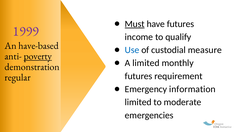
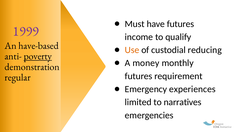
Must underline: present -> none (135, 24)
Use colour: blue -> orange (132, 50)
measure: measure -> reducing (205, 50)
A limited: limited -> money (146, 63)
information: information -> experiences (192, 89)
moderate: moderate -> narratives (183, 102)
